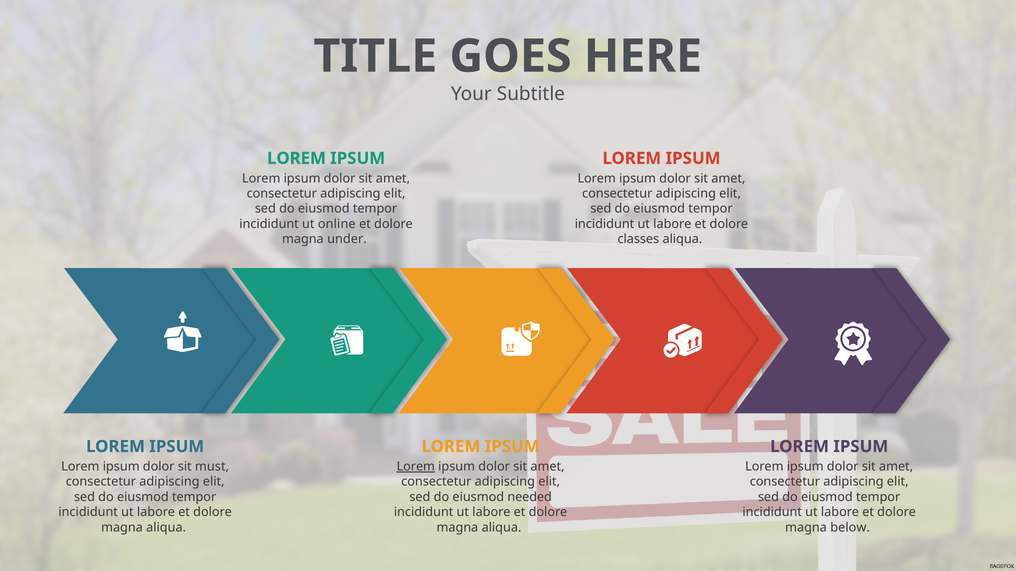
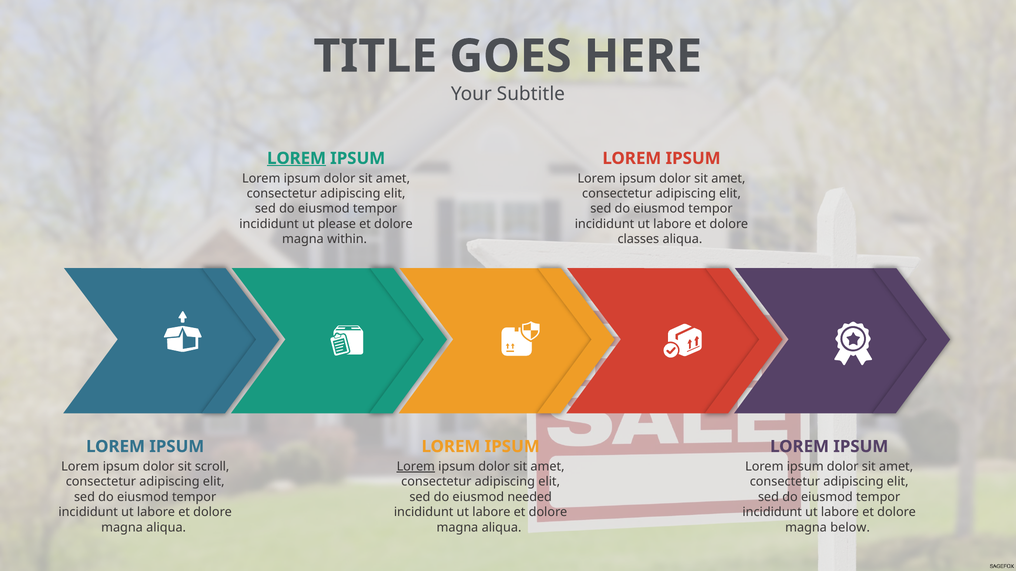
LOREM underline: none -> present (296, 158)
online: online -> please (337, 224)
under: under -> within (347, 239)
must: must -> scroll (212, 467)
